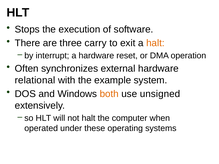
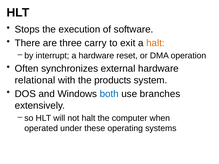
example: example -> products (113, 80)
both colour: orange -> blue (109, 94)
unsigned: unsigned -> branches (160, 94)
